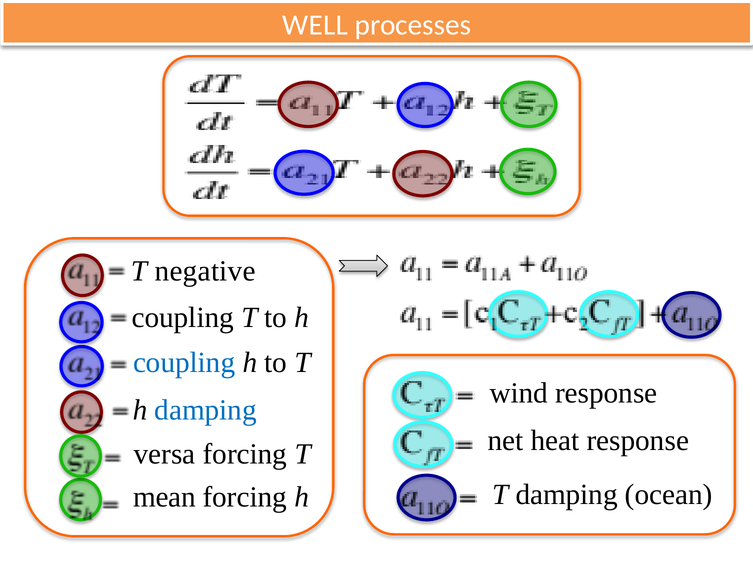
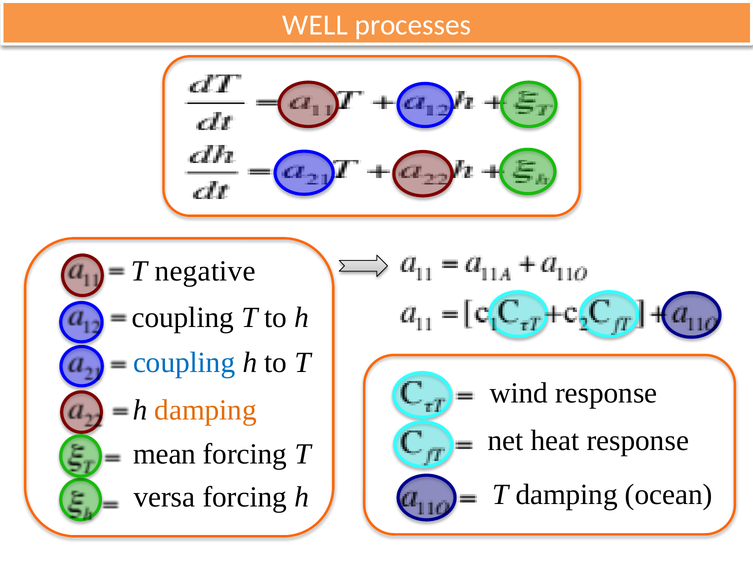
damping colour: blue -> orange (206, 410)
versa: versa -> mean (165, 454)
mean: mean -> versa (164, 497)
